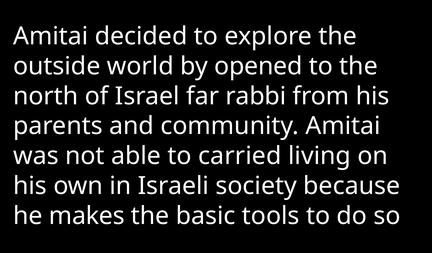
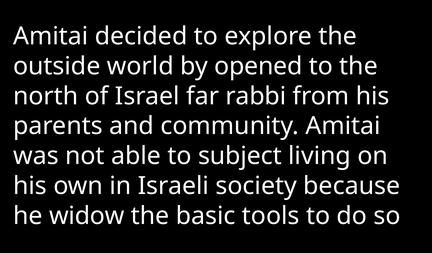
carried: carried -> subject (240, 156)
makes: makes -> widow (87, 216)
